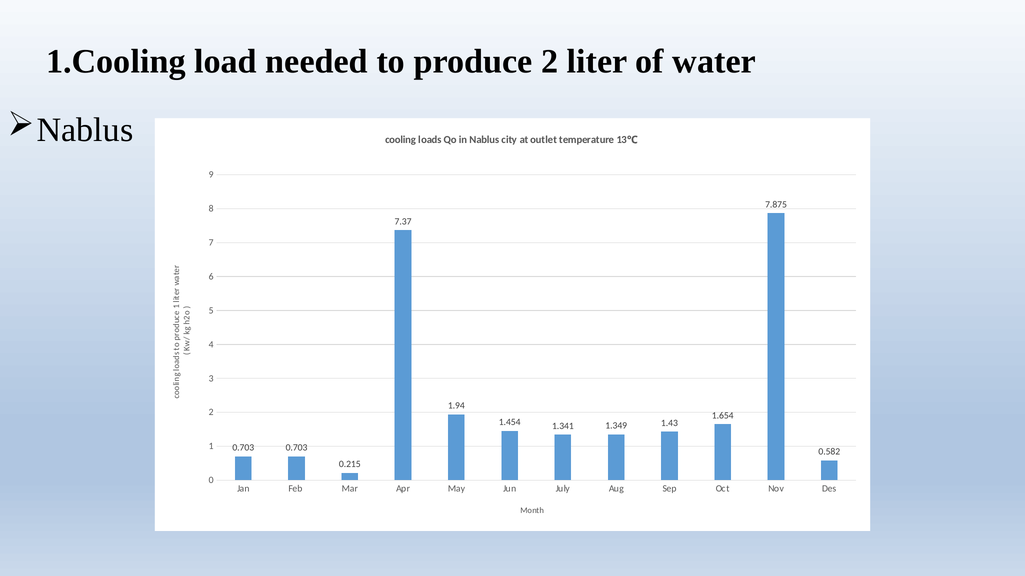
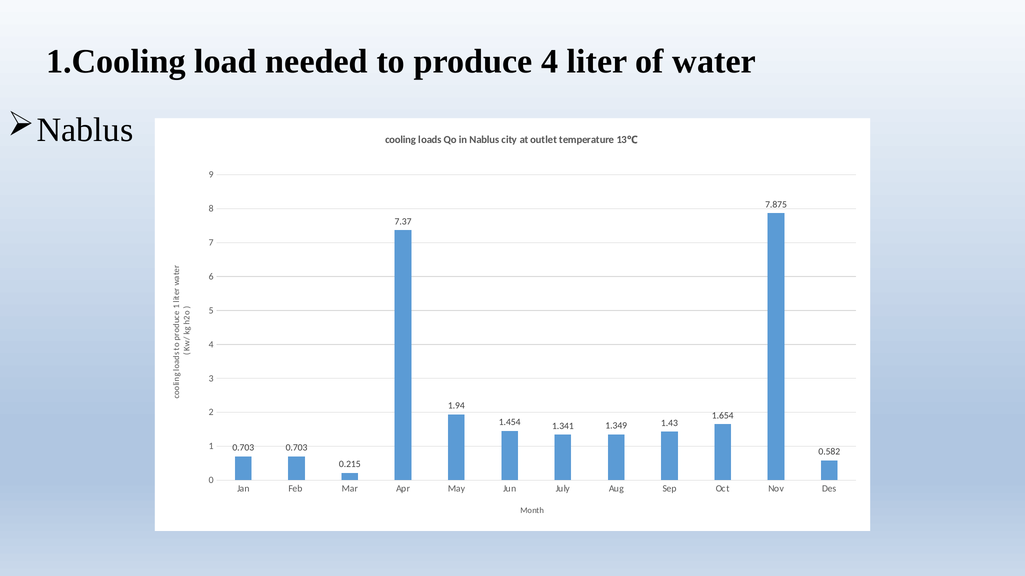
produce 2: 2 -> 4 (550, 61)
